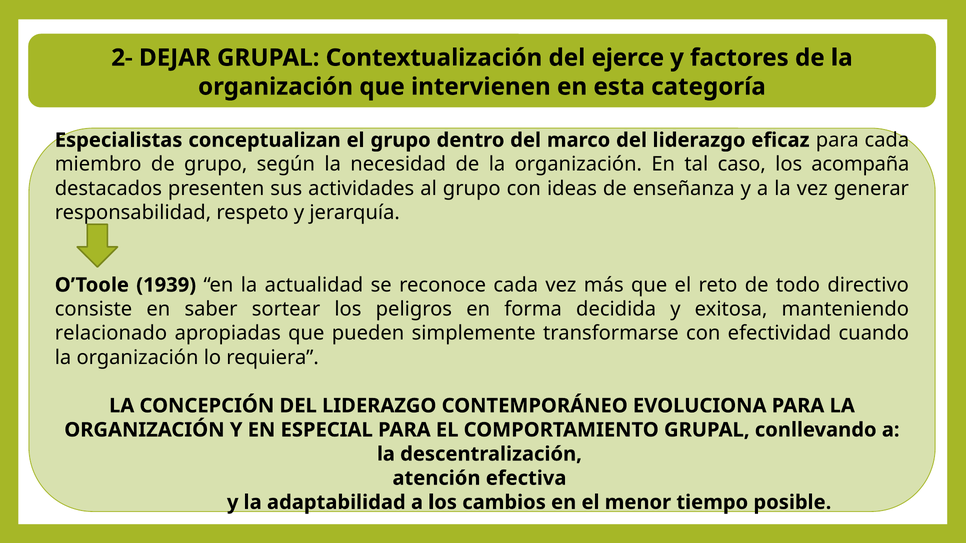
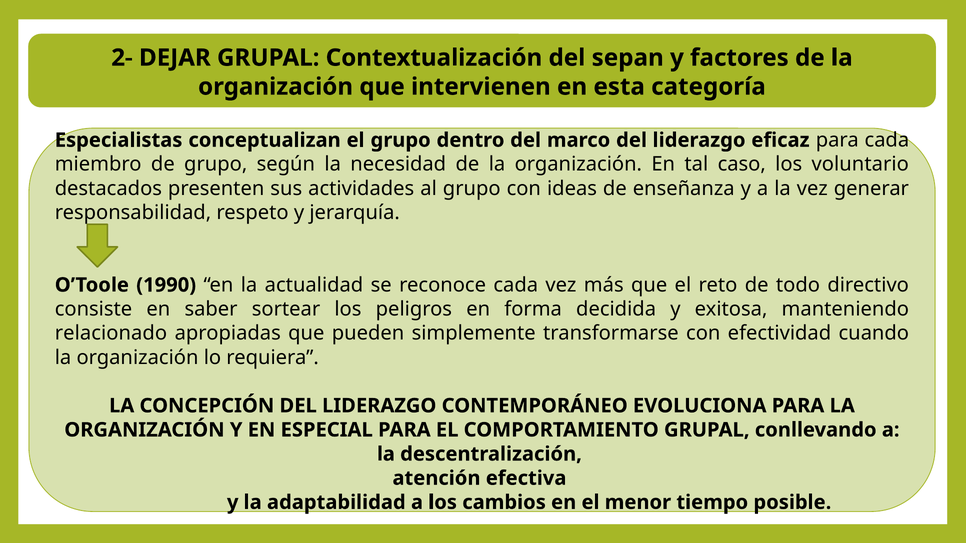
ejerce: ejerce -> sepan (628, 58)
acompaña: acompaña -> voluntario (860, 164)
1939: 1939 -> 1990 (166, 285)
